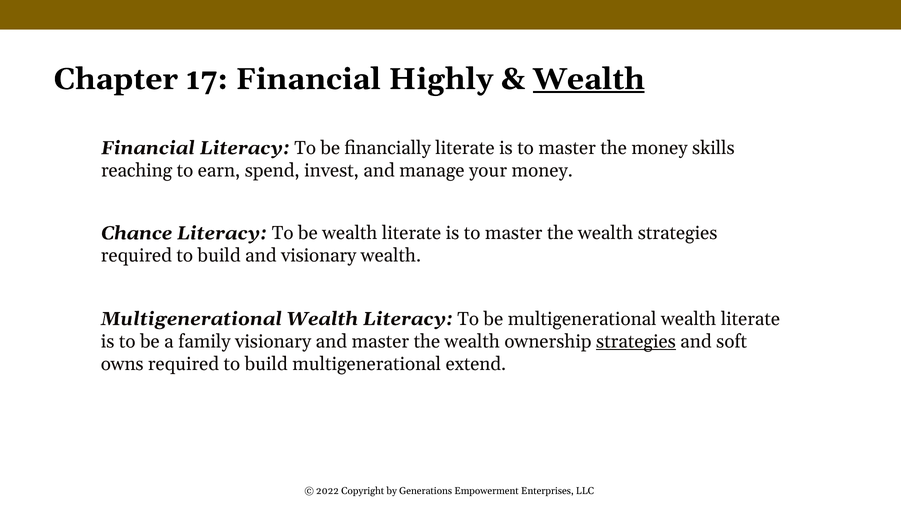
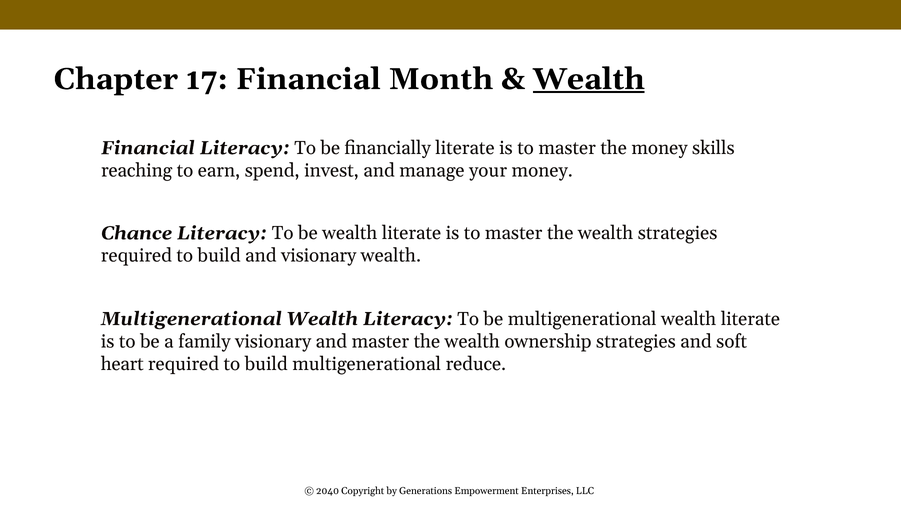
Highly: Highly -> Month (441, 79)
strategies underline: present -> none (636, 341)
owns: owns -> heart (122, 364)
extend: extend -> reduce (476, 364)
2022: 2022 -> 2040 (328, 491)
